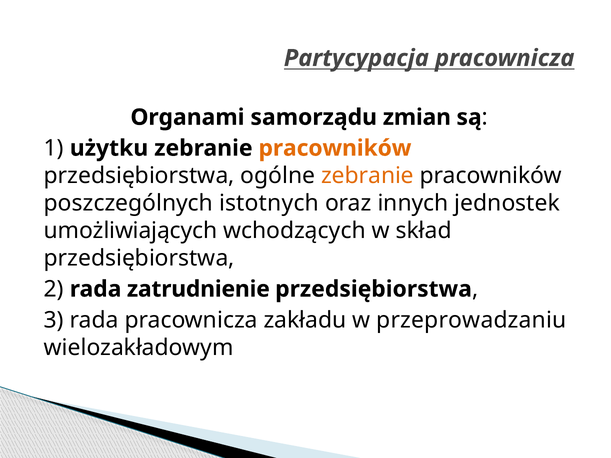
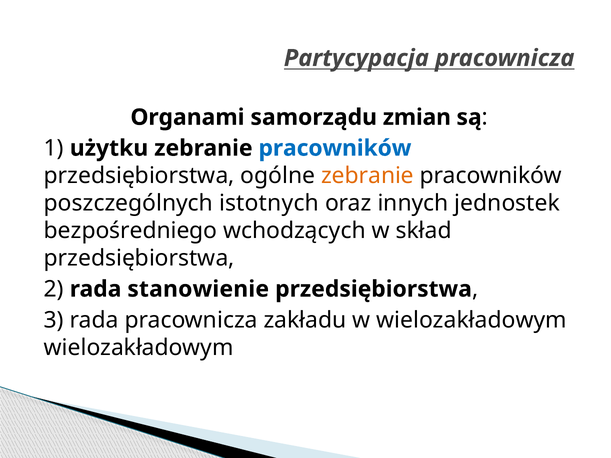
pracowników colour: orange -> blue (335, 148)
umożliwiających: umożliwiających -> bezpośredniego (131, 231)
zatrudnienie: zatrudnienie -> stanowienie (198, 289)
w przeprowadzaniu: przeprowadzaniu -> wielozakładowym (472, 320)
